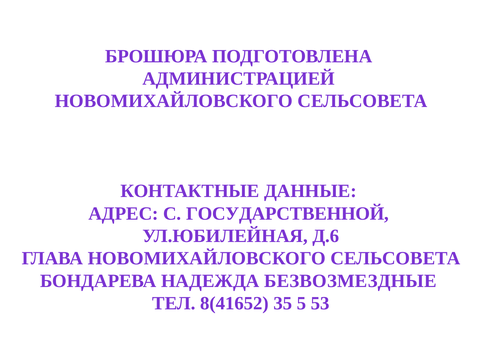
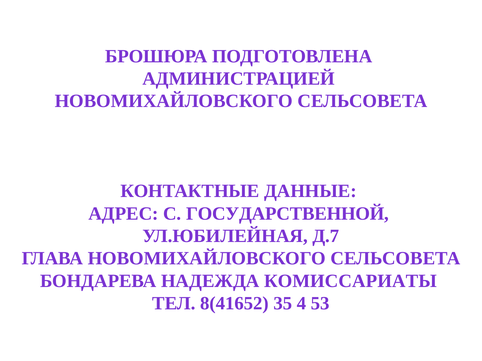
Д.6: Д.6 -> Д.7 (326, 236)
БЕЗВОЗМЕЗДНЫЕ: БЕЗВОЗМЕЗДНЫЕ -> КОМИССАРИАТЫ (350, 281)
5: 5 -> 4 (302, 304)
